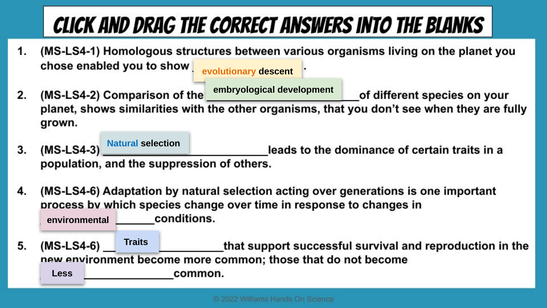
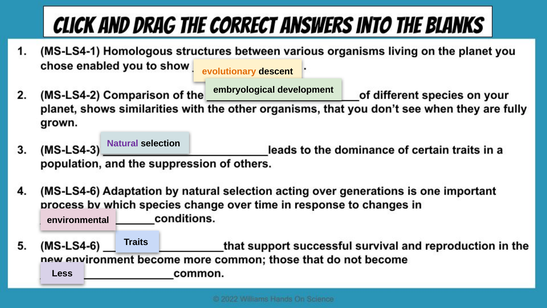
Natural colour: blue -> purple (123, 143)
